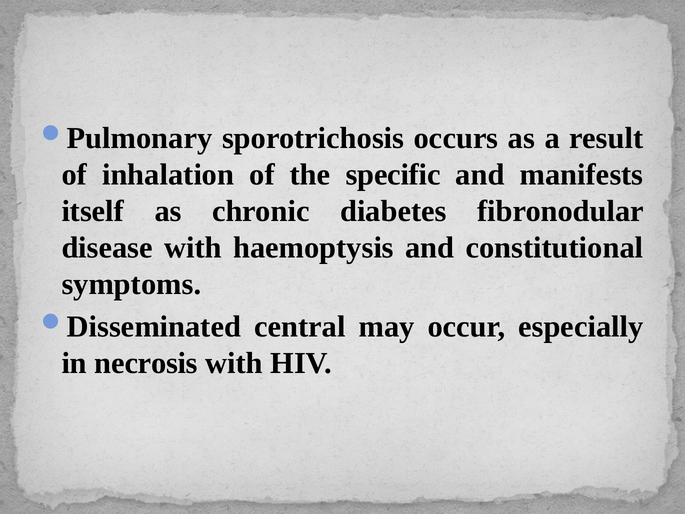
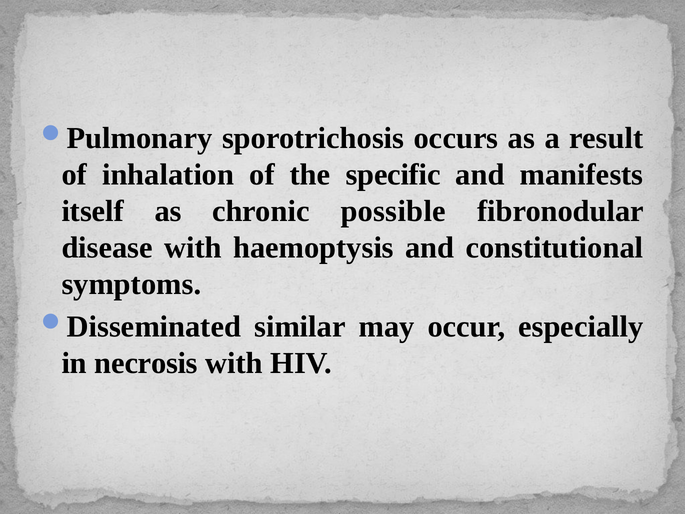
diabetes: diabetes -> possible (393, 211)
central: central -> similar (300, 327)
